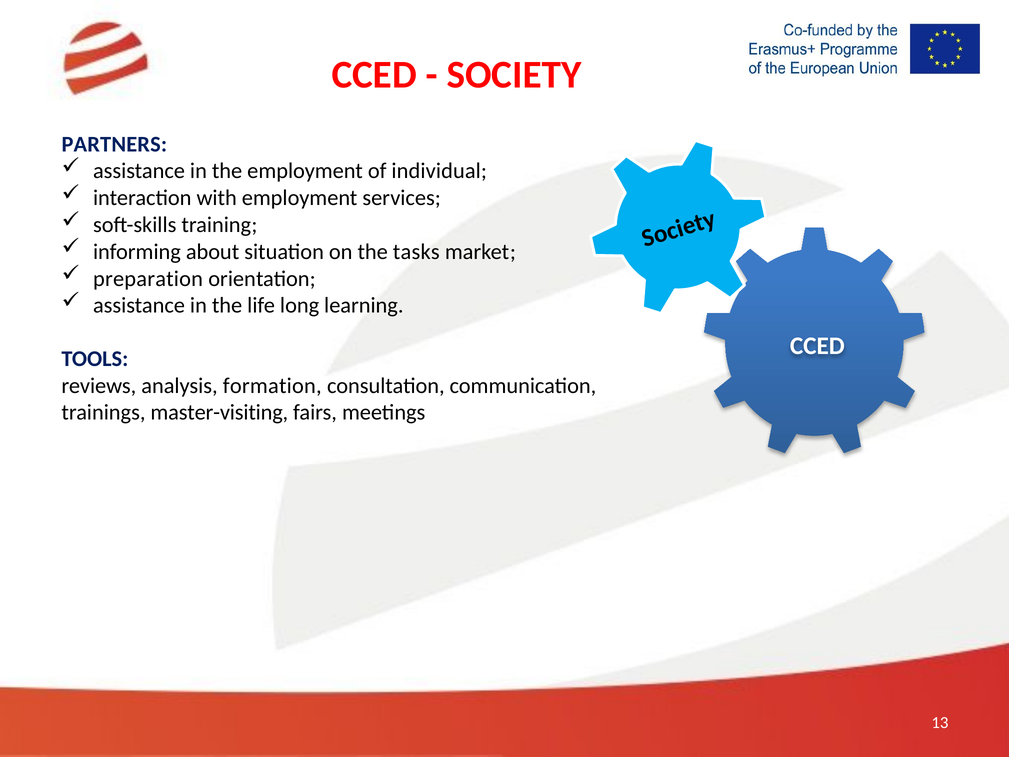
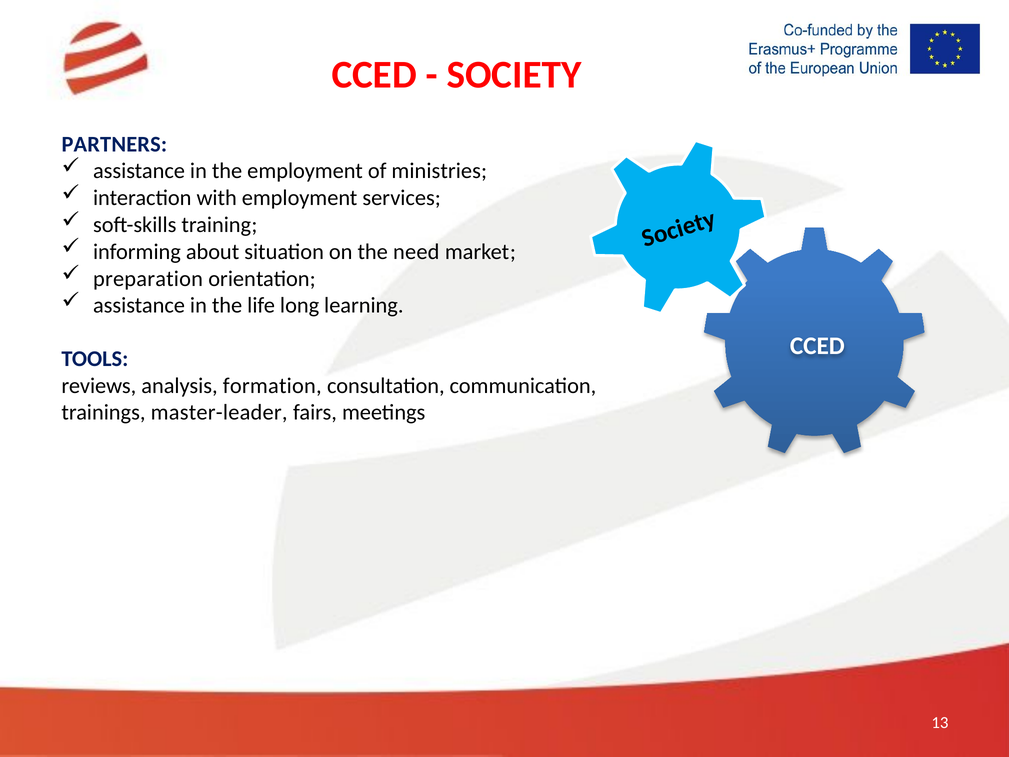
individual: individual -> ministries (439, 171)
tasks: tasks -> need (416, 252)
master-visiting: master-visiting -> master-leader (219, 412)
